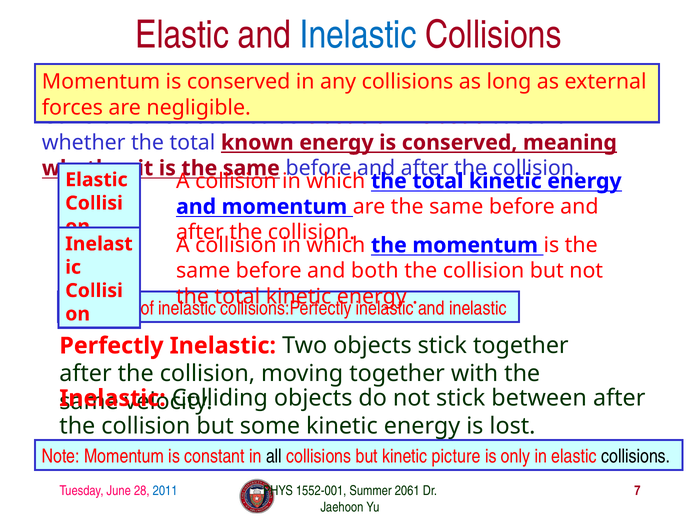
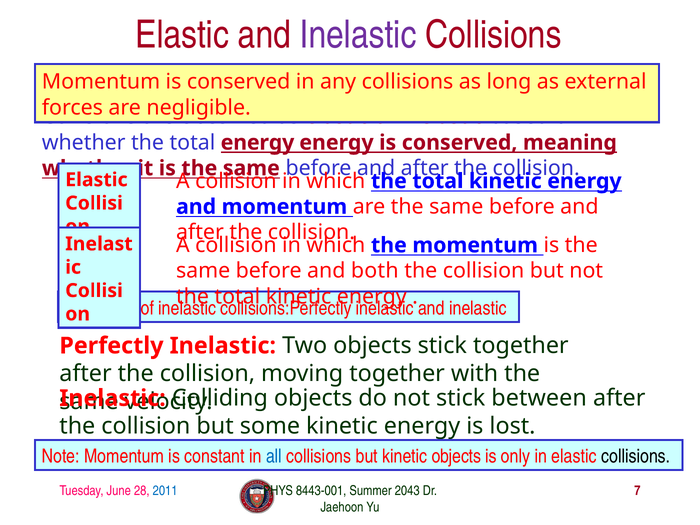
Inelastic colour: blue -> purple (358, 35)
total known: known -> energy (257, 143)
all colour: black -> blue (274, 456)
kinetic picture: picture -> objects (456, 456)
1552-001: 1552-001 -> 8443-001 (321, 491)
2061: 2061 -> 2043 (407, 491)
